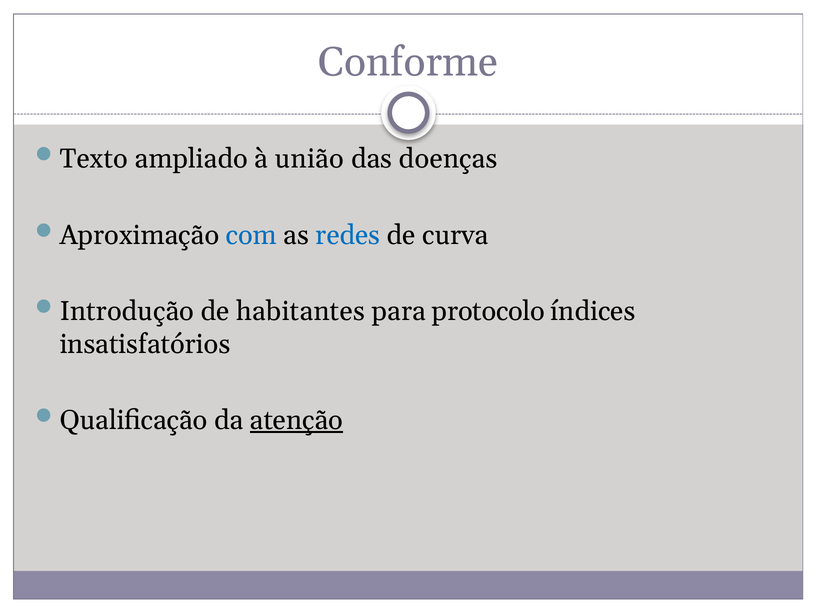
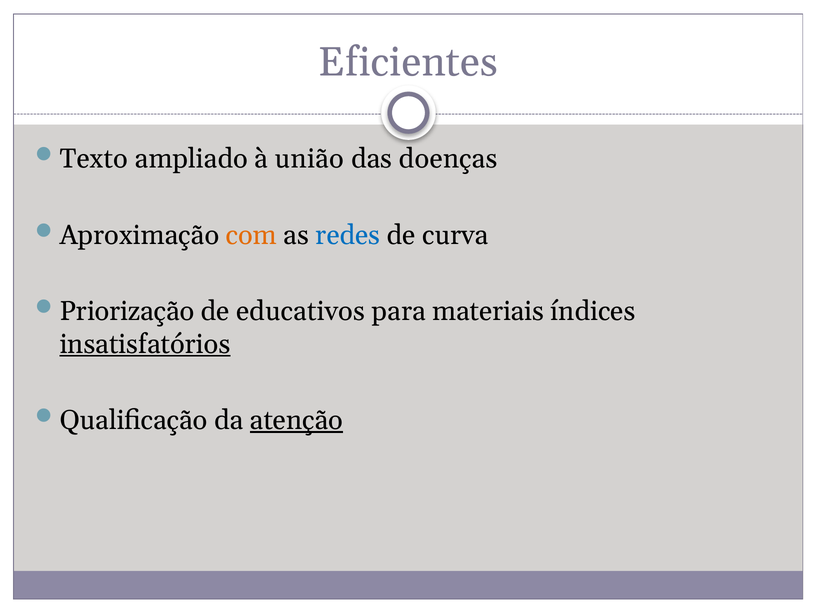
Conforme: Conforme -> Eficientes (408, 62)
com colour: blue -> orange (251, 235)
Introdução: Introdução -> Priorização (127, 311)
habitantes: habitantes -> educativos (301, 311)
protocolo: protocolo -> materiais (488, 311)
insatisfatórios underline: none -> present (145, 344)
